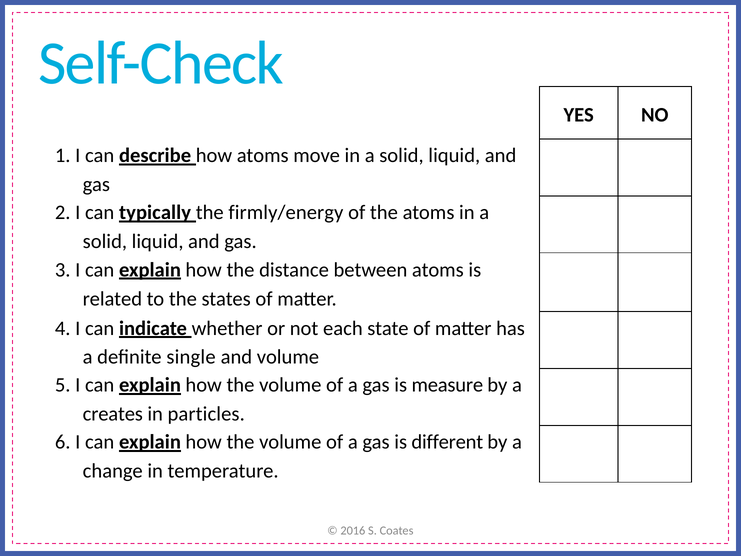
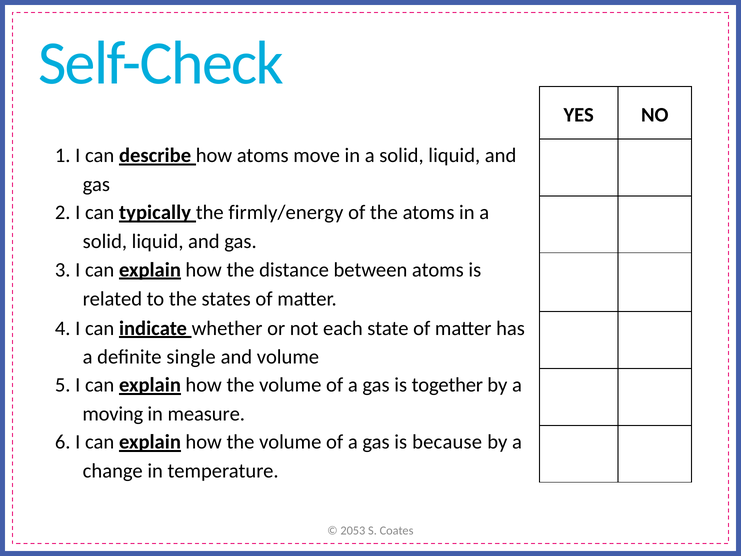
measure: measure -> together (447, 385)
creates: creates -> moving (113, 414)
particles: particles -> measure (206, 414)
different: different -> because (447, 442)
2016: 2016 -> 2053 (353, 531)
